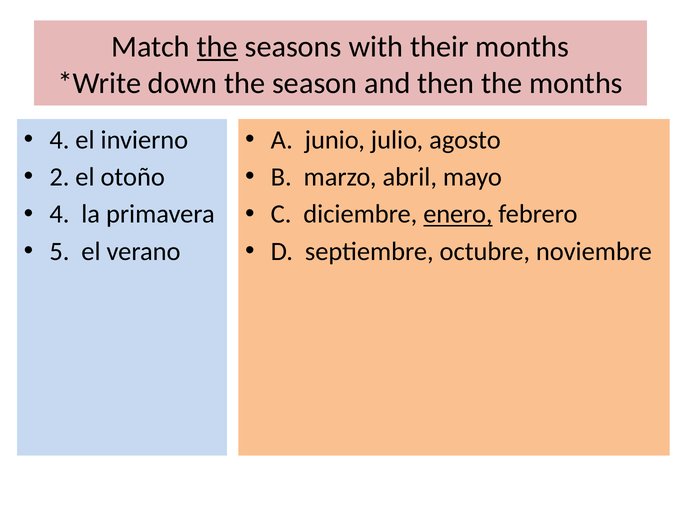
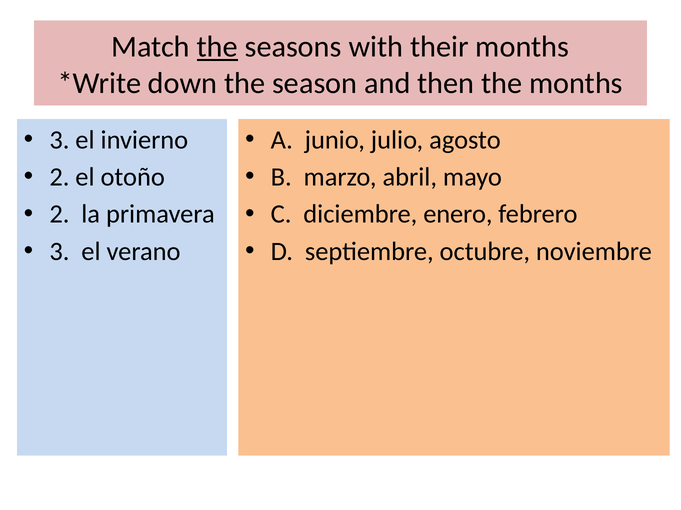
4: 4 -> 3 (59, 140)
4: 4 -> 2 (59, 215)
enero underline: present -> none (458, 215)
5: 5 -> 3 (59, 252)
